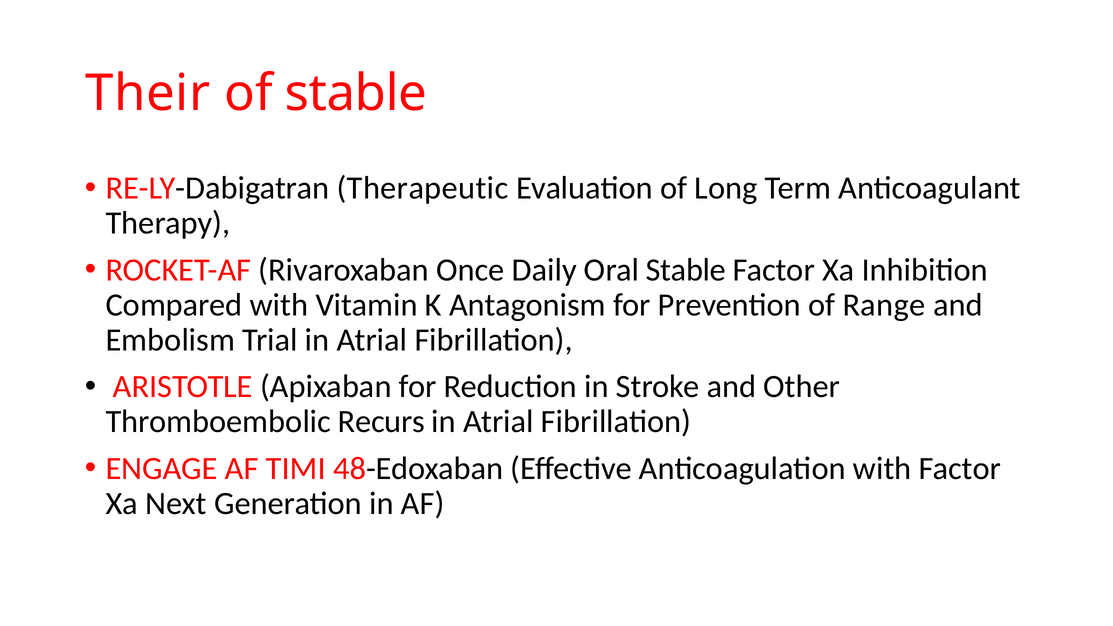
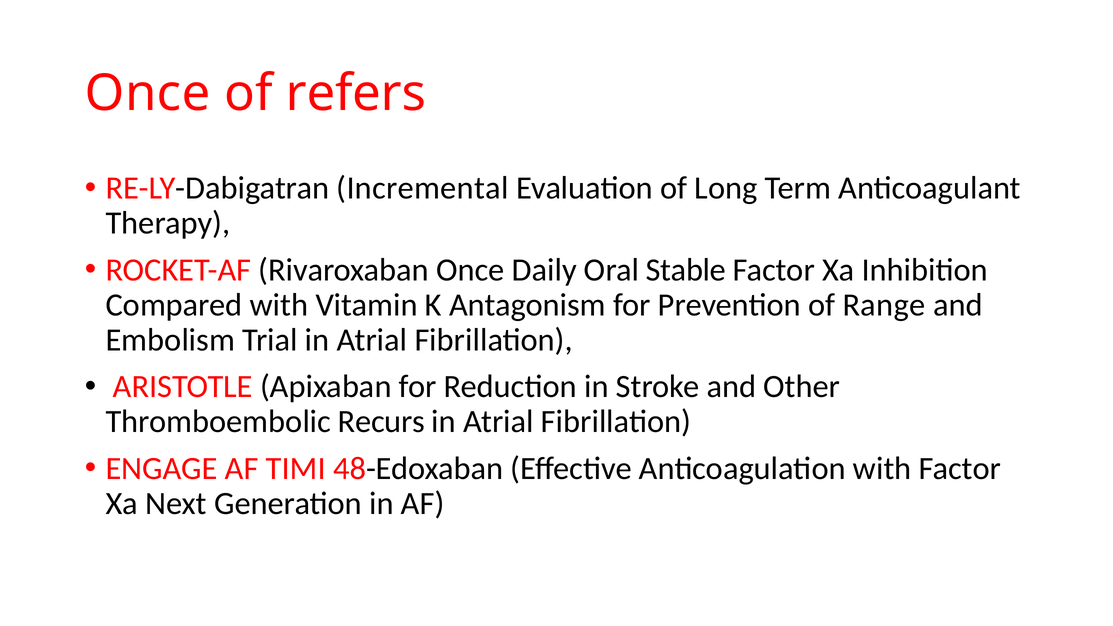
Their: Their -> Once (148, 93)
of stable: stable -> refers (356, 93)
Therapeutic: Therapeutic -> Incremental (423, 188)
